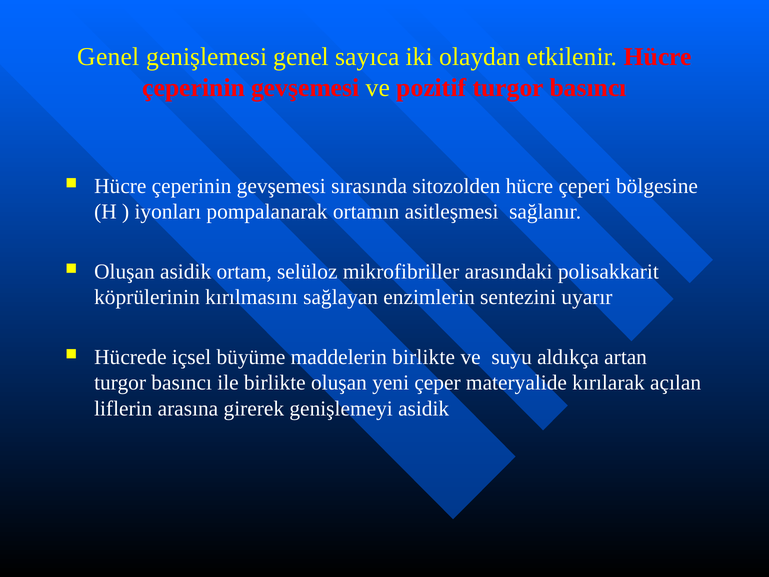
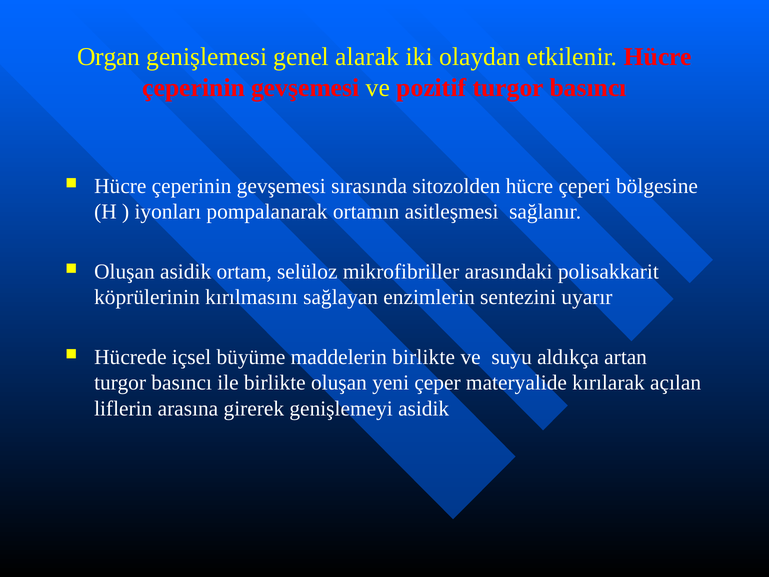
Genel: Genel -> Organ (109, 57)
sayıca: sayıca -> alarak (367, 57)
